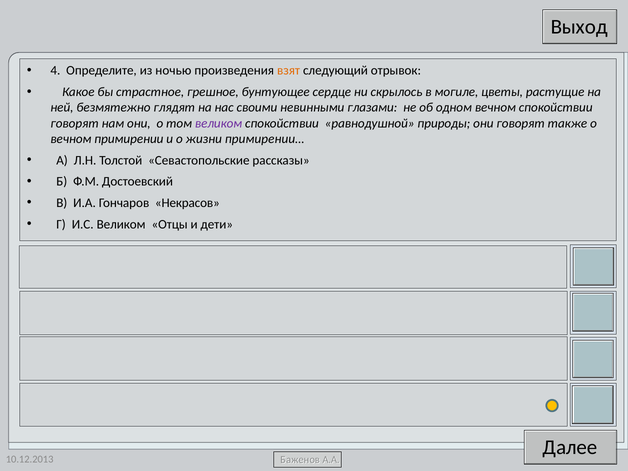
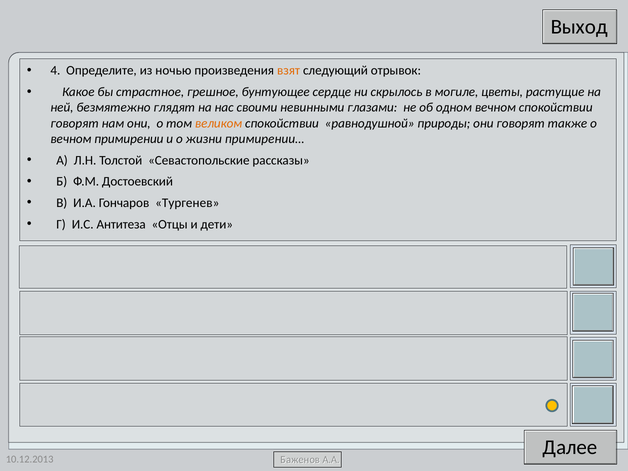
великом colour: purple -> orange (219, 123)
Некрасов: Некрасов -> Тургенев (187, 203)
И.С Великом: Великом -> Антитеза (121, 224)
